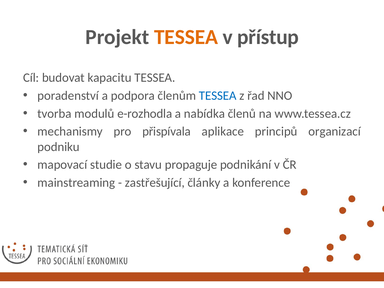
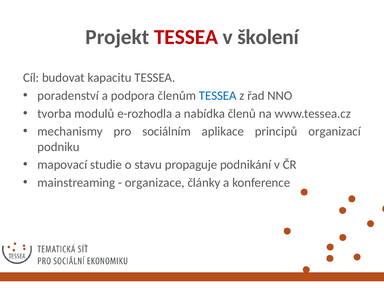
TESSEA colour: orange -> red (186, 37)
přístup: přístup -> školení (268, 37)
přispívala: přispívala -> sociálním (167, 131)
zastřešující: zastřešující -> organizace (155, 183)
